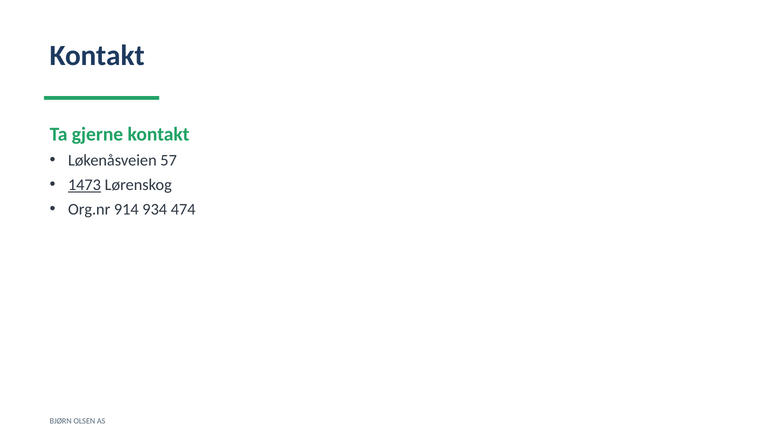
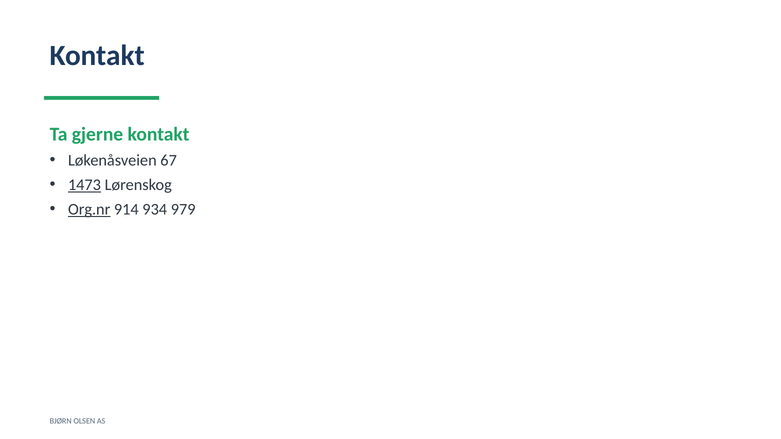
57: 57 -> 67 (169, 161)
Org.nr underline: none -> present (89, 209)
474: 474 -> 979 (183, 209)
